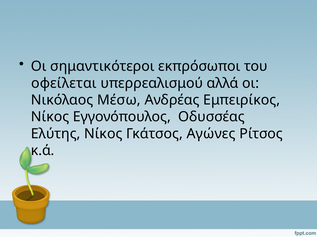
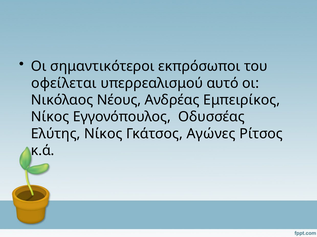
αλλά: αλλά -> αυτό (223, 83)
Μέσω: Μέσω -> Νέους (119, 100)
